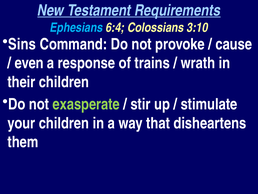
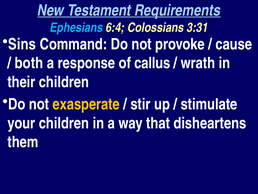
3:10: 3:10 -> 3:31 (197, 28)
even: even -> both (29, 63)
trains: trains -> callus (152, 63)
exasperate colour: light green -> yellow (86, 104)
